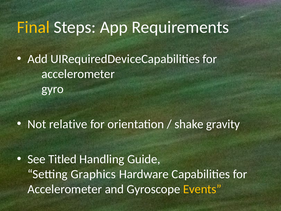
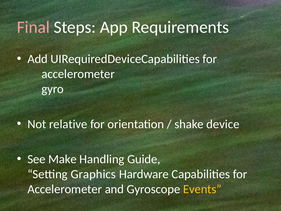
Final colour: yellow -> pink (33, 27)
gravity: gravity -> device (223, 124)
Titled: Titled -> Make (63, 159)
